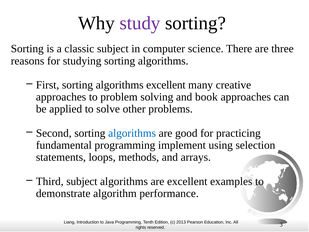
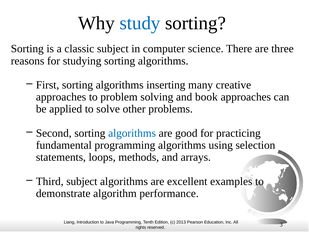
study colour: purple -> blue (140, 23)
algorithms excellent: excellent -> inserting (166, 85)
programming implement: implement -> algorithms (182, 145)
